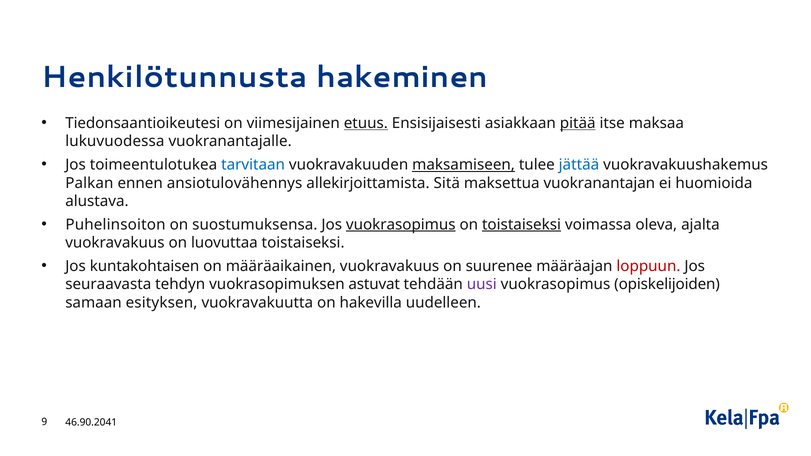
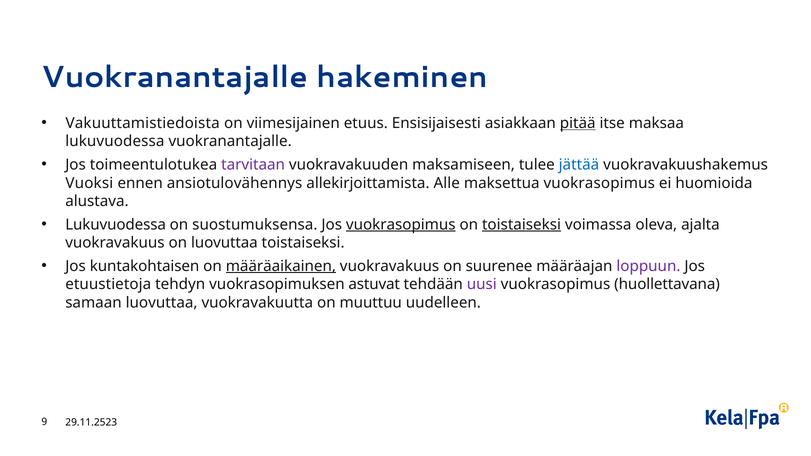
Henkilötunnusta: Henkilötunnusta -> Vuokranantajalle (175, 77)
Tiedonsaantioikeutesi: Tiedonsaantioikeutesi -> Vakuuttamistiedoista (143, 123)
etuus underline: present -> none (366, 123)
tarvitaan colour: blue -> purple (253, 165)
maksamiseen underline: present -> none (464, 165)
Palkan: Palkan -> Vuoksi (89, 183)
Sitä: Sitä -> Alle (447, 183)
maksettua vuokranantajan: vuokranantajan -> vuokrasopimus (599, 183)
Puhelinsoiton: Puhelinsoiton -> Lukuvuodessa (116, 225)
määräaikainen underline: none -> present (281, 266)
loppuun colour: red -> purple (648, 266)
seuraavasta: seuraavasta -> etuustietoja (108, 284)
opiskelijoiden: opiskelijoiden -> huollettavana (667, 284)
samaan esityksen: esityksen -> luovuttaa (162, 303)
hakevilla: hakevilla -> muuttuu (371, 303)
46.90.2041: 46.90.2041 -> 29.11.2523 (91, 423)
